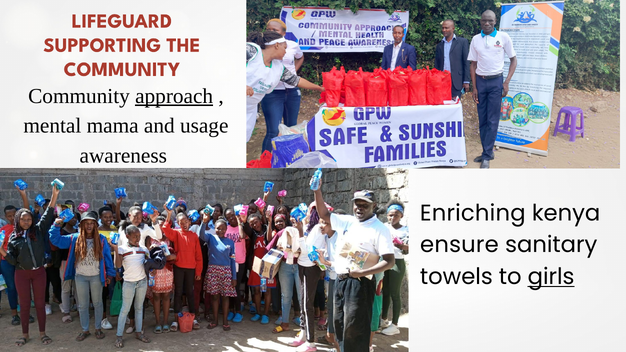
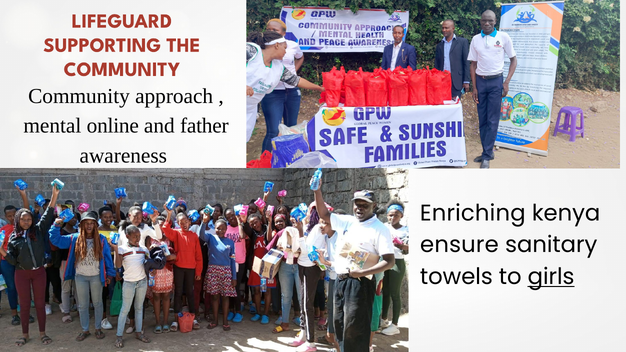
approach underline: present -> none (174, 96)
mama: mama -> online (113, 126)
usage: usage -> father (204, 126)
